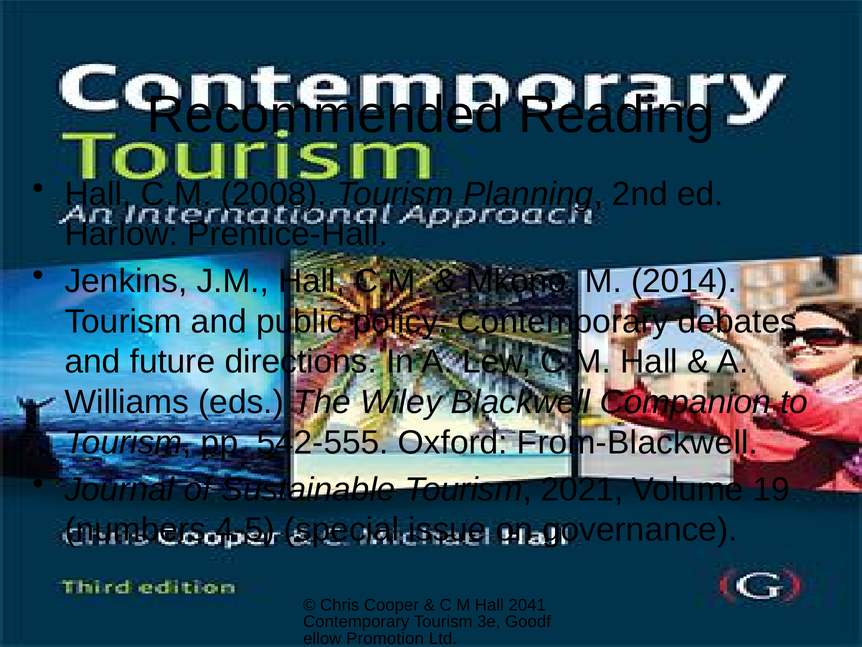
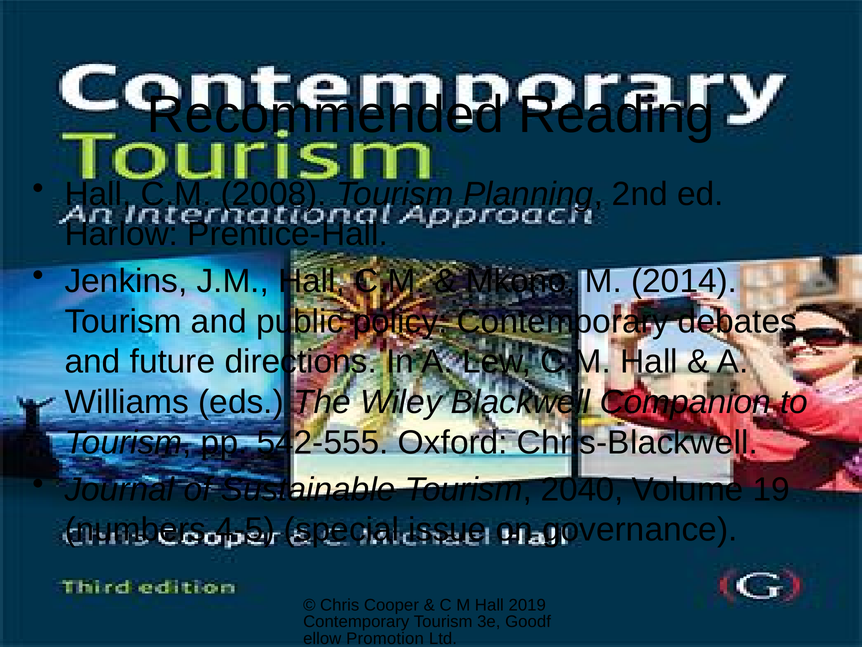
From-Blackwell: From-Blackwell -> Chris-Blackwell (638, 442)
2021: 2021 -> 2040 (582, 489)
2041: 2041 -> 2019 (527, 605)
